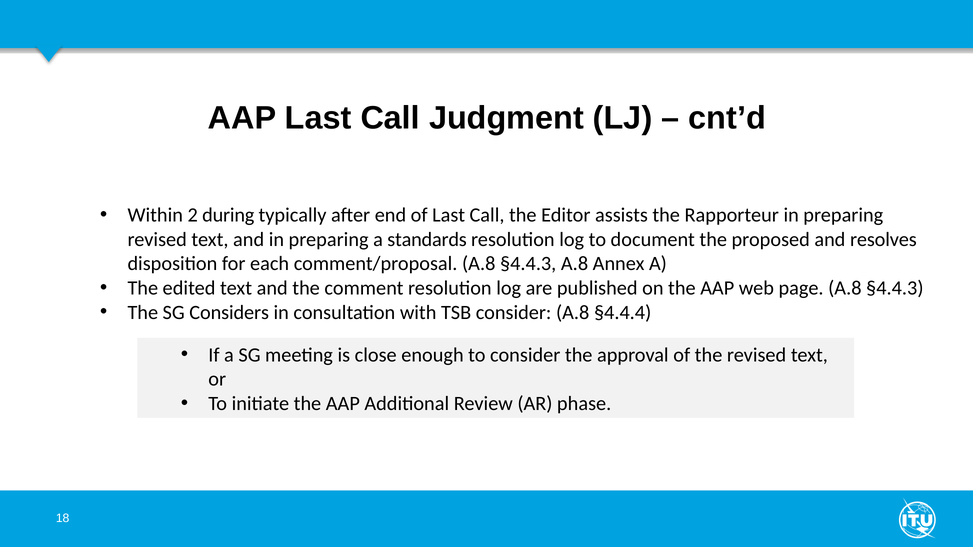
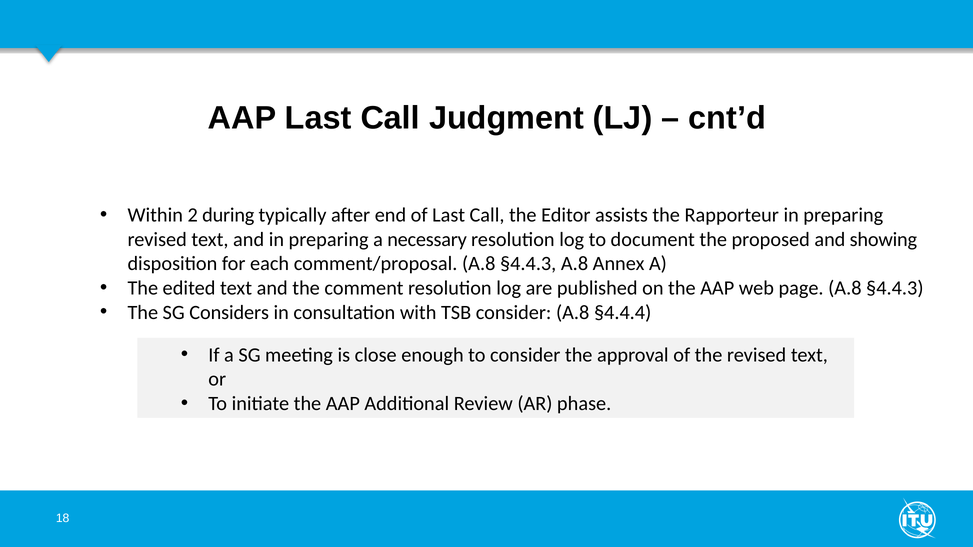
standards: standards -> necessary (427, 240)
resolves: resolves -> showing (883, 240)
